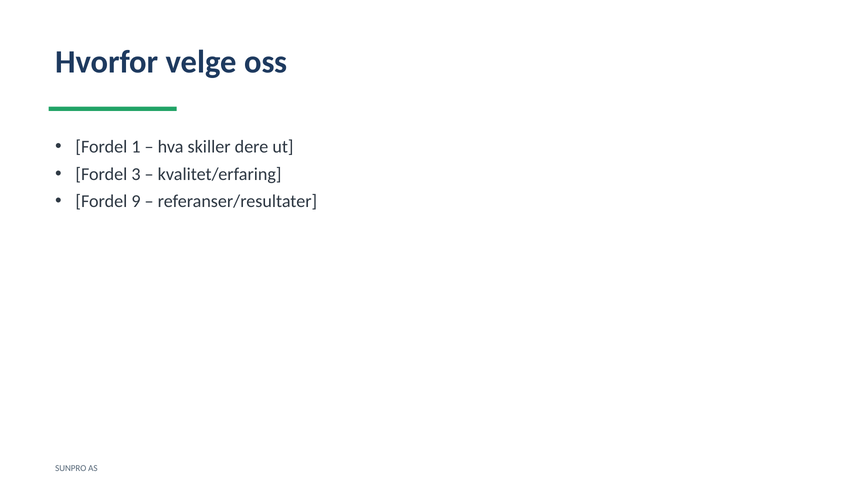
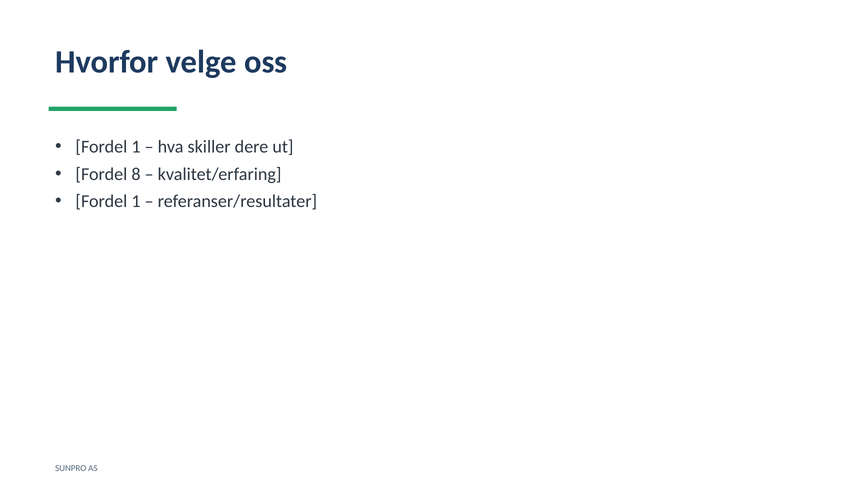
3: 3 -> 8 (136, 174)
9: 9 -> 1 (136, 201)
